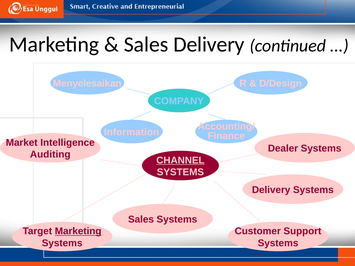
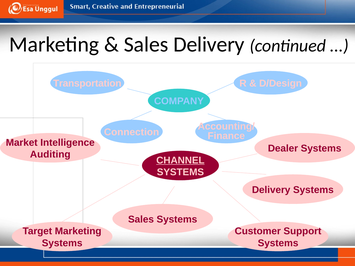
Menyelesaikan: Menyelesaikan -> Transportation (87, 84)
Information: Information -> Connection (132, 132)
Marketing underline: present -> none (78, 231)
